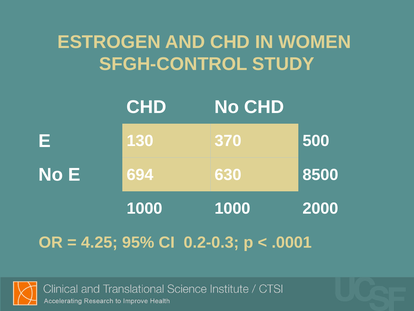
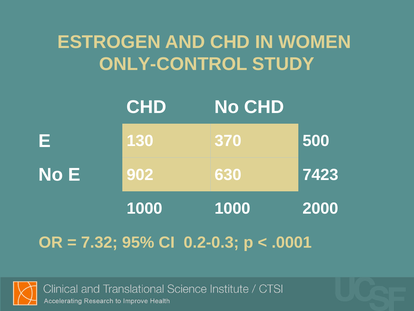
SFGH-CONTROL: SFGH-CONTROL -> ONLY-CONTROL (173, 64)
694: 694 -> 902 (140, 174)
8500: 8500 -> 7423 (320, 174)
4.25: 4.25 -> 7.32 (99, 242)
